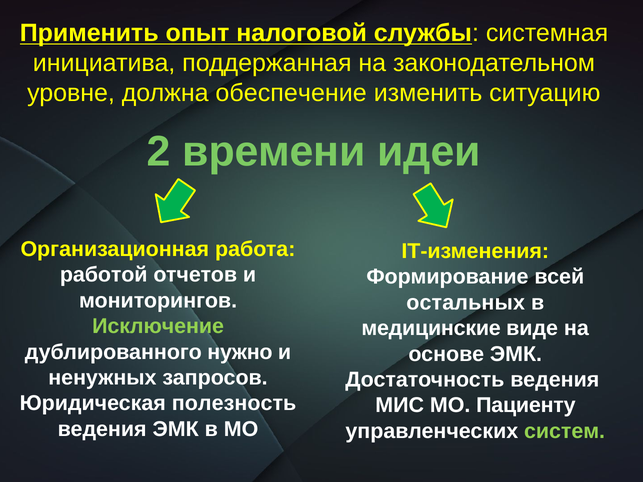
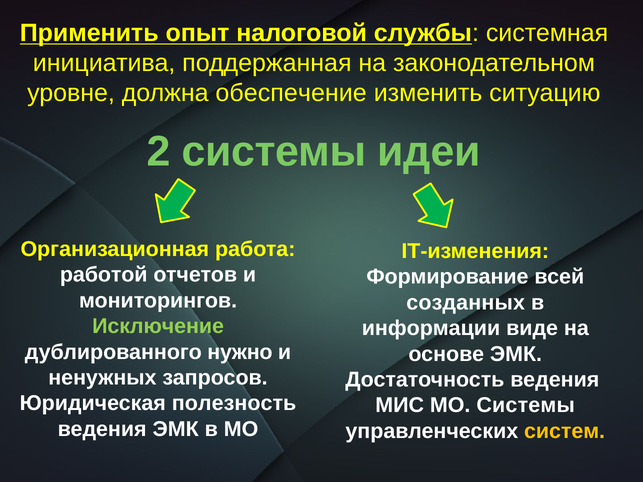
2 времени: времени -> системы (274, 151)
остальных: остальных -> созданных (466, 303)
медицинские: медицинские -> информации (431, 328)
МО Пациенту: Пациенту -> Системы (526, 406)
систем colour: light green -> yellow (565, 431)
